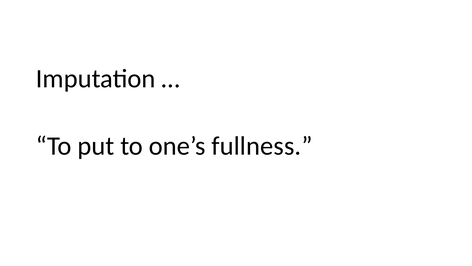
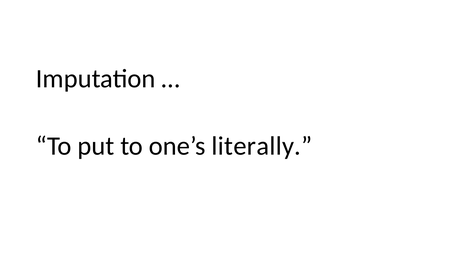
fullness: fullness -> literally (262, 146)
